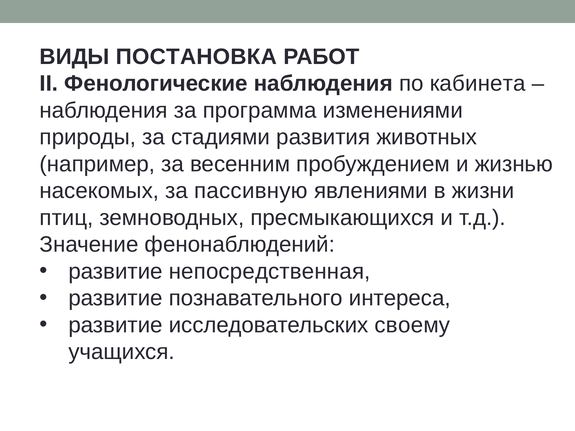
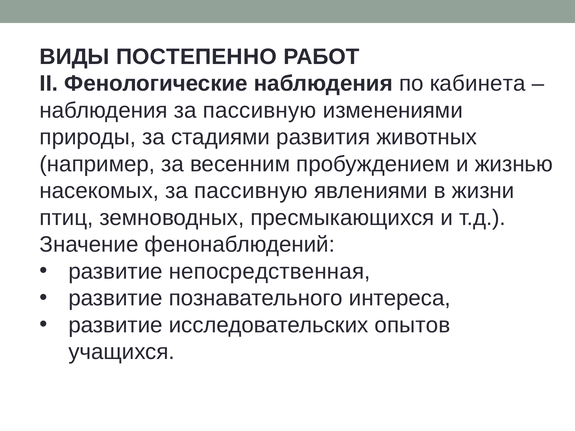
ПОСТАНОВКА: ПОСТАНОВКА -> ПОСТЕПЕННО (196, 57)
наблюдения за программа: программа -> пассивную (260, 111)
своему: своему -> опытов (412, 325)
